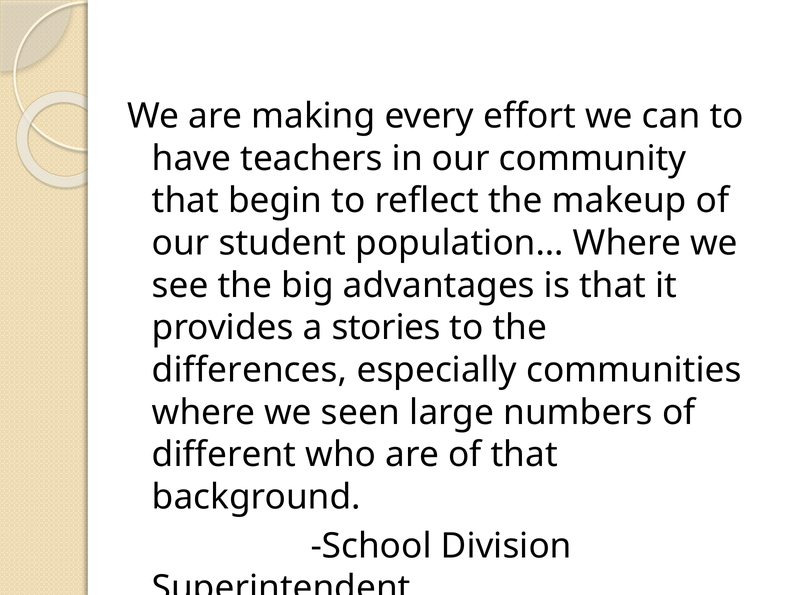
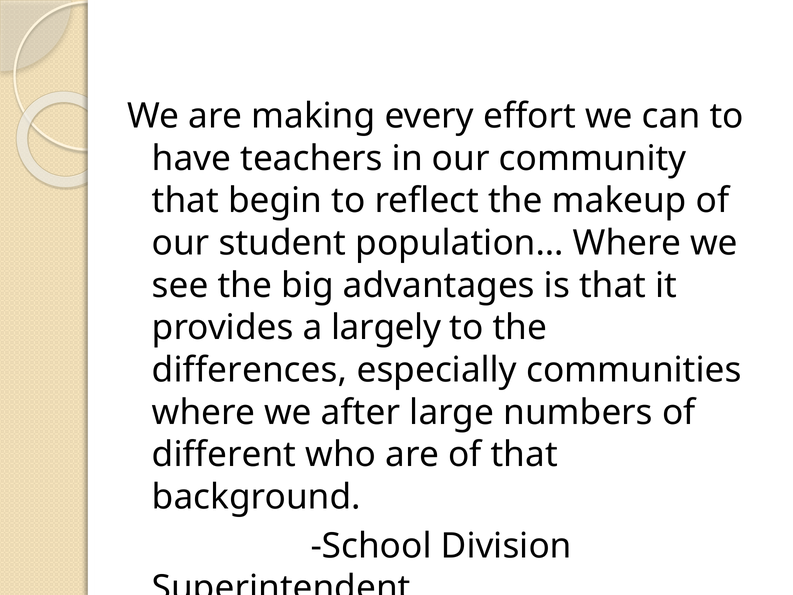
stories: stories -> largely (386, 328)
seen: seen -> after (361, 412)
